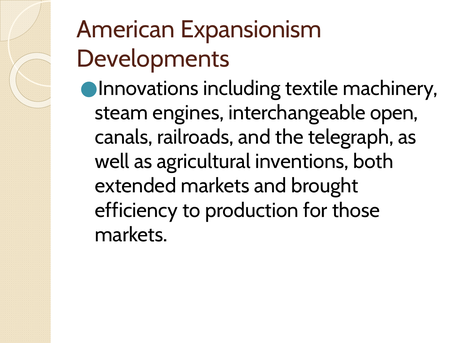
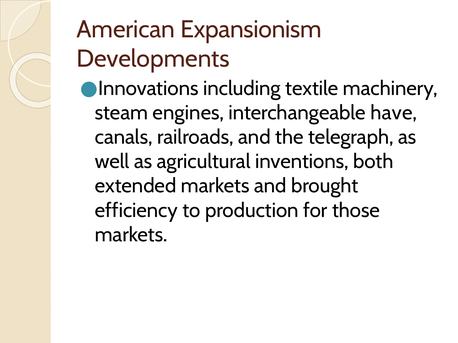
open: open -> have (394, 113)
